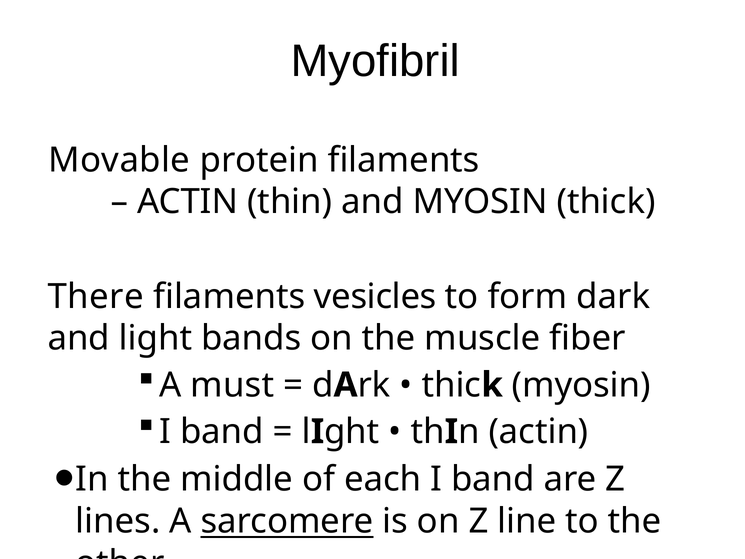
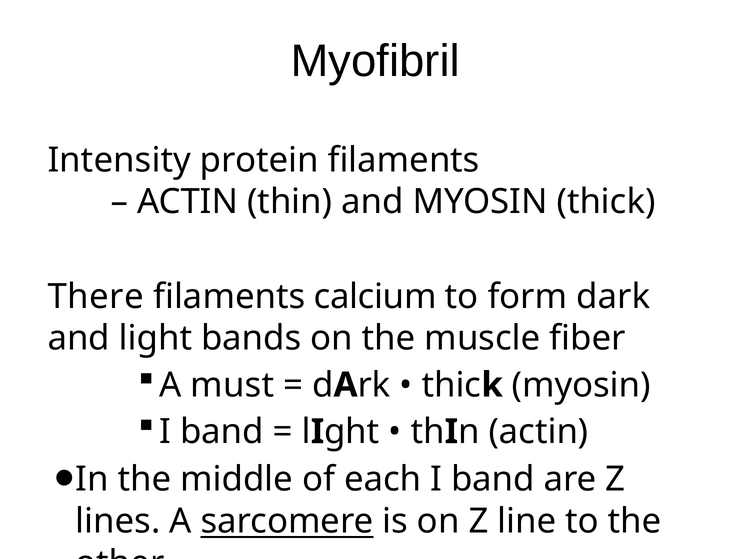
Movable: Movable -> Intensity (119, 160)
vesicles: vesicles -> calcium (375, 297)
